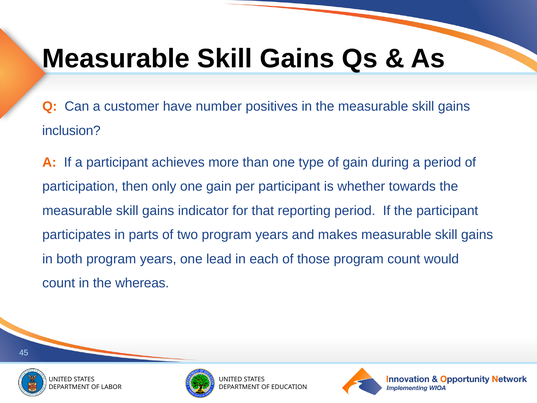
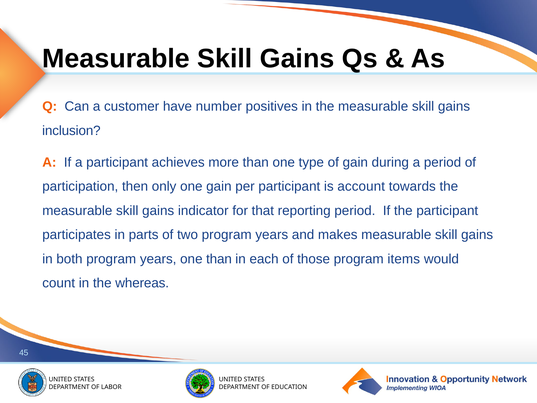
whether: whether -> account (361, 186)
one lead: lead -> than (219, 259)
program count: count -> items (404, 259)
